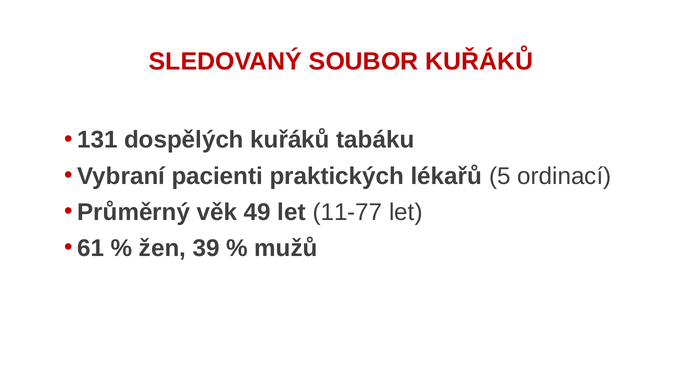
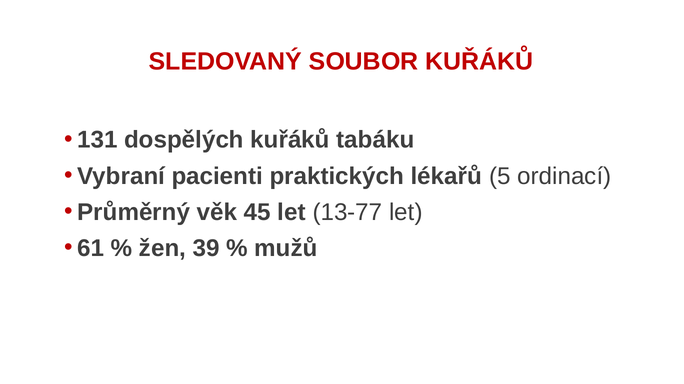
49: 49 -> 45 (257, 213)
11-77: 11-77 -> 13-77 (347, 213)
